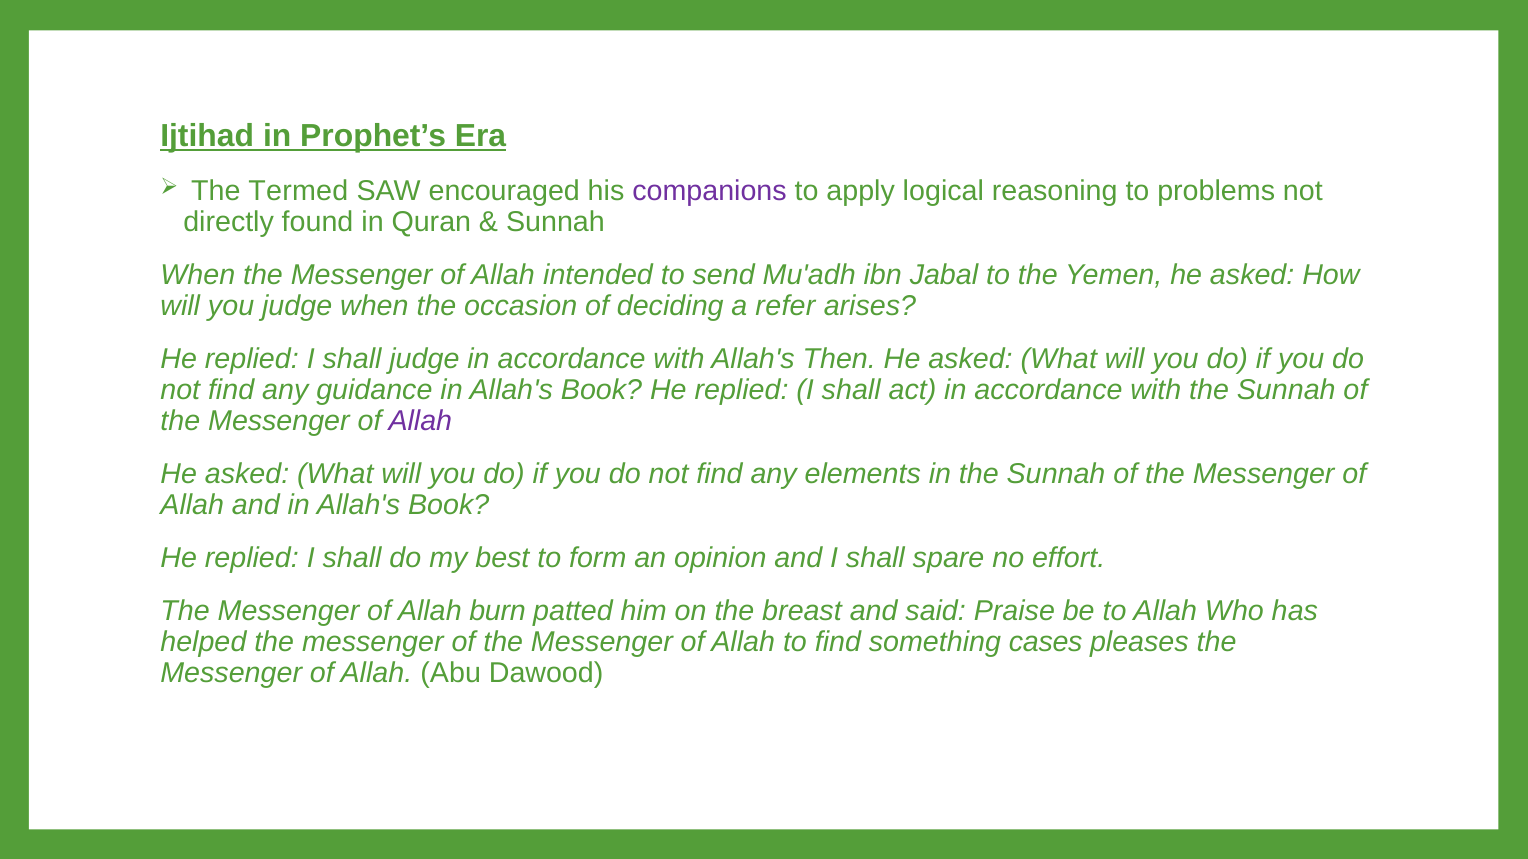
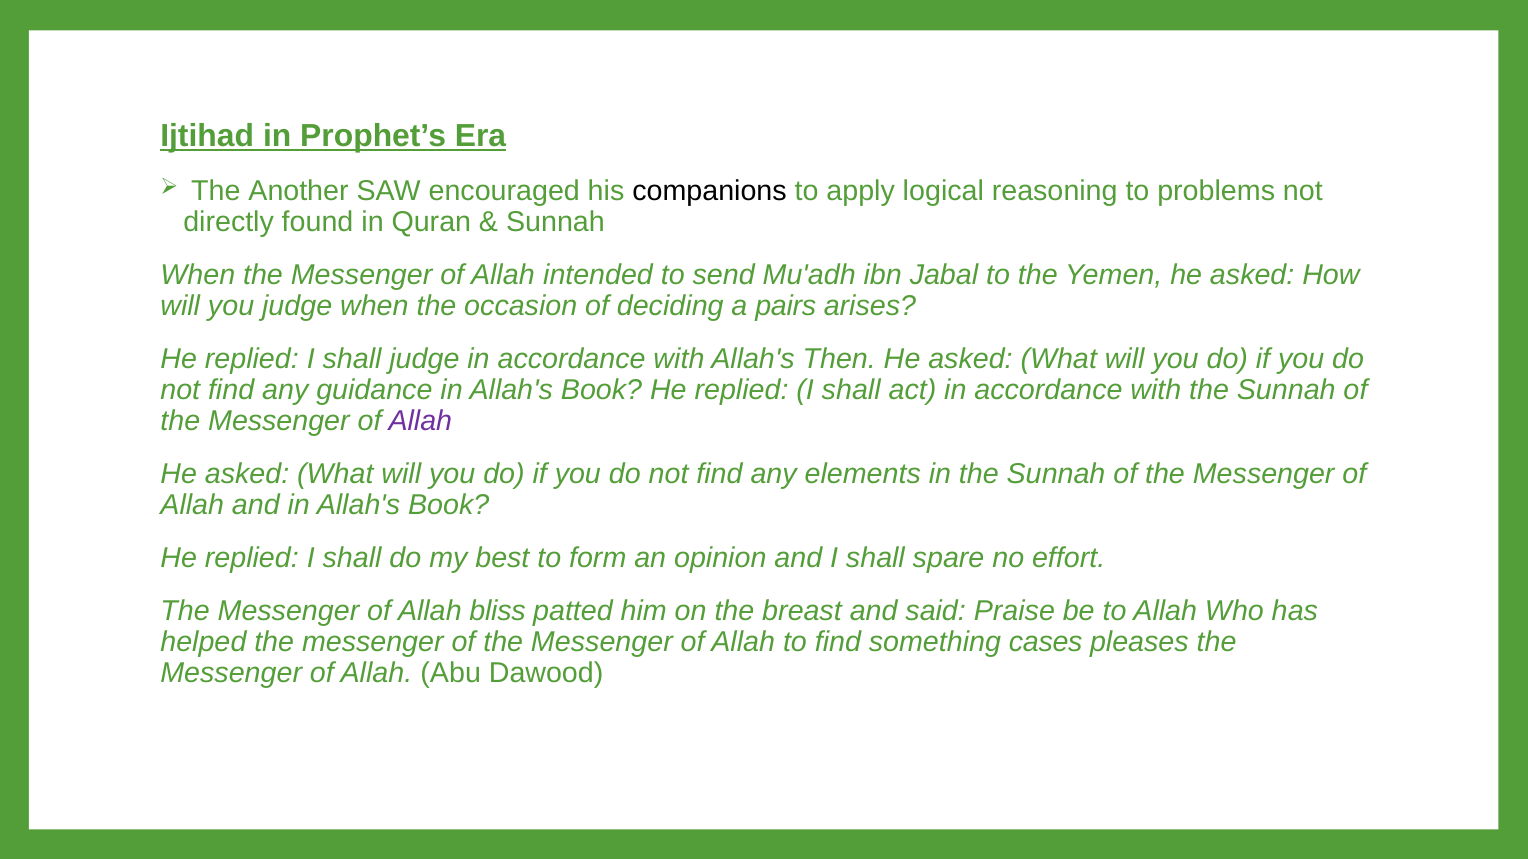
Termed: Termed -> Another (299, 191)
companions colour: purple -> black (710, 191)
refer: refer -> pairs (786, 306)
burn: burn -> bliss (498, 612)
